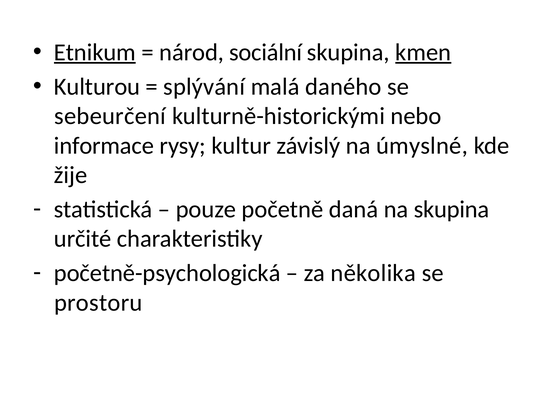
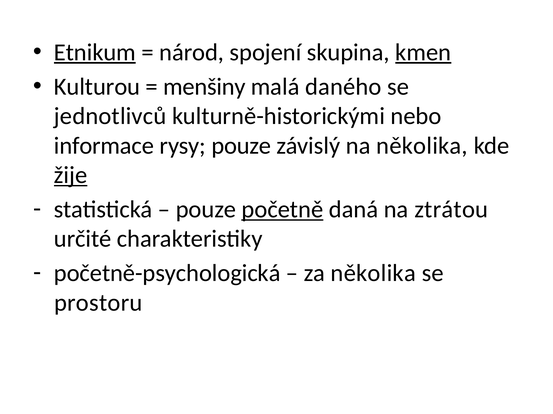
sociální: sociální -> spojení (266, 52)
splývání: splývání -> menšiny (204, 87)
sebeurčení: sebeurčení -> jednotlivců (110, 116)
rysy kultur: kultur -> pouze (241, 146)
na úmyslné: úmyslné -> několika (422, 146)
žije underline: none -> present (71, 175)
početně underline: none -> present (282, 210)
na skupina: skupina -> ztrátou (451, 210)
